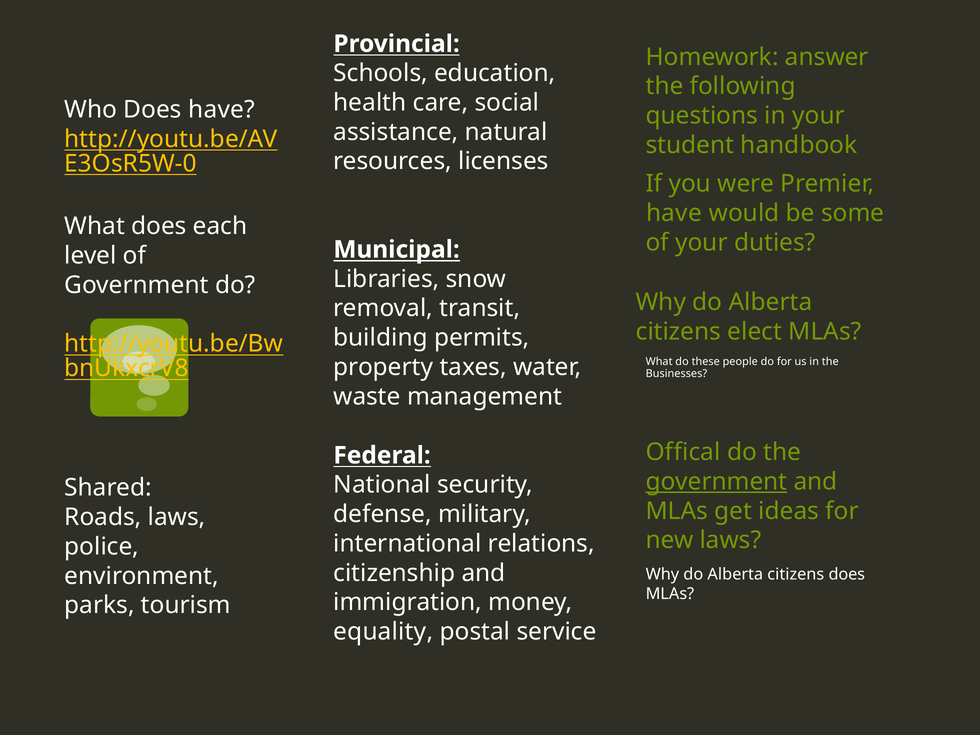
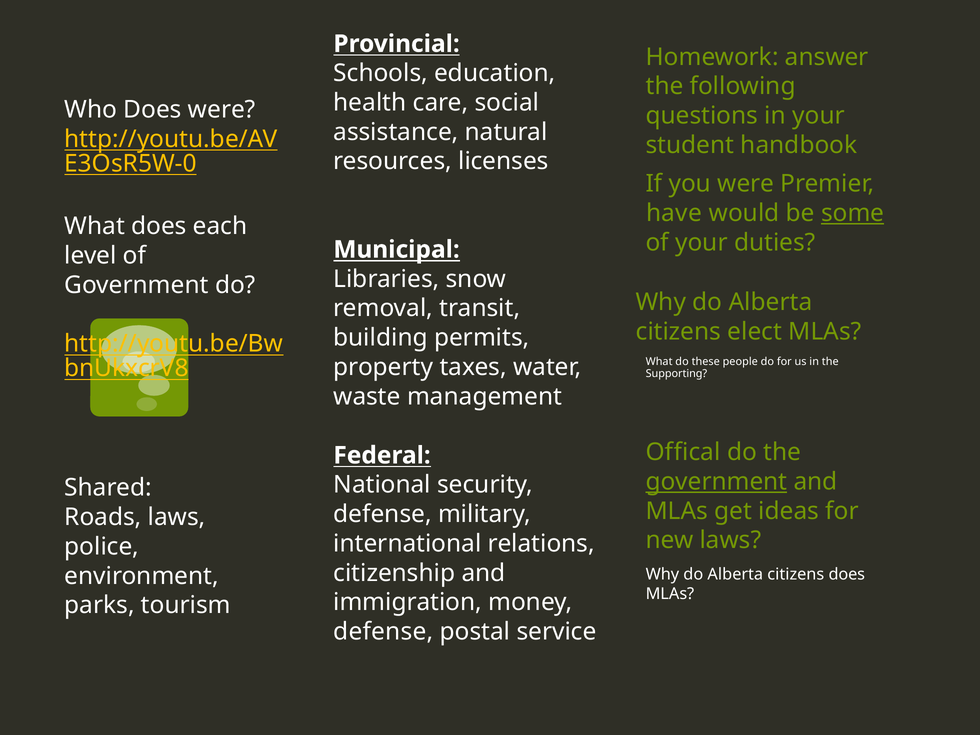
Does have: have -> were (222, 110)
some underline: none -> present (853, 213)
Businesses: Businesses -> Supporting (676, 374)
equality: equality -> defense (383, 632)
